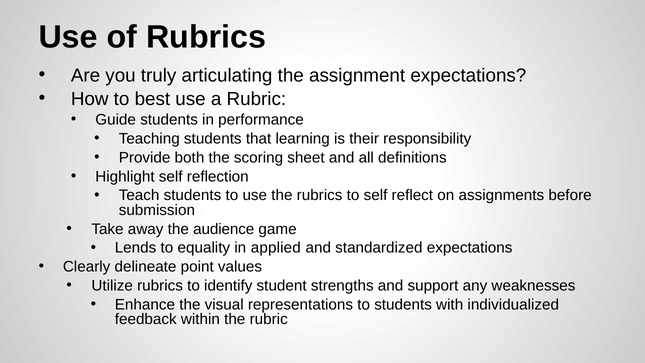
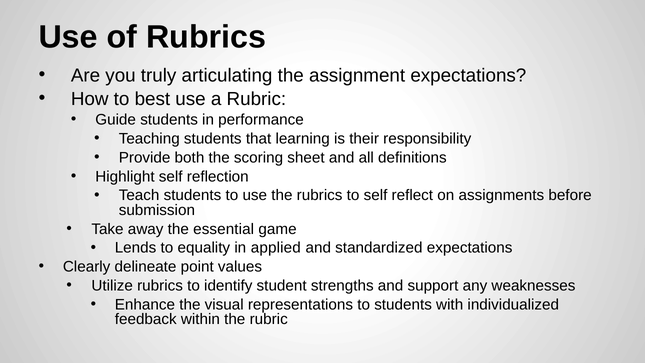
audience: audience -> essential (224, 229)
